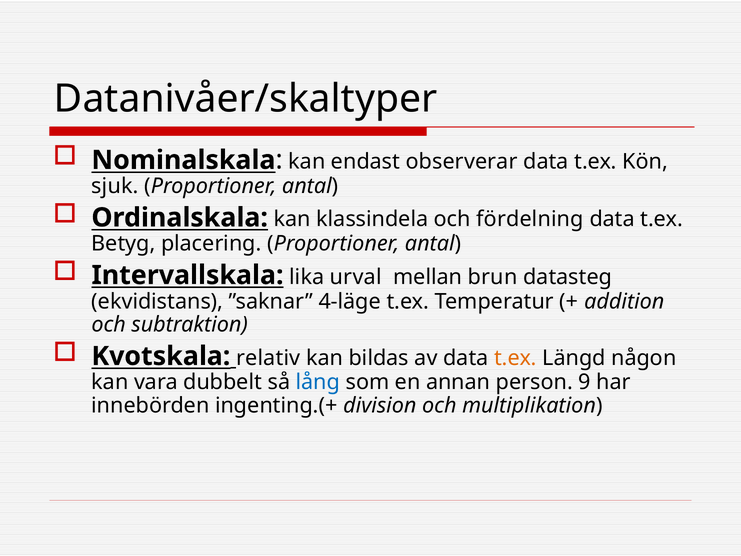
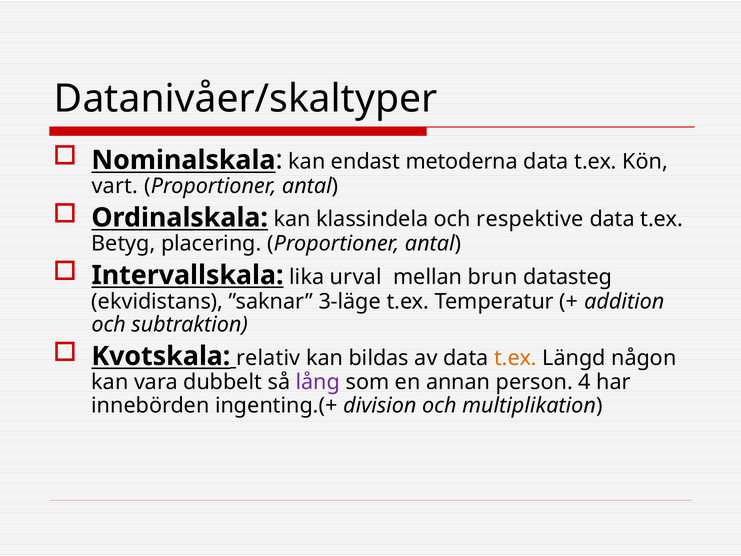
observerar: observerar -> metoderna (462, 162)
sjuk: sjuk -> vart (115, 186)
fördelning: fördelning -> respektive (530, 219)
4-läge: 4-läge -> 3-läge (350, 301)
lång colour: blue -> purple (318, 382)
9: 9 -> 4 (585, 382)
